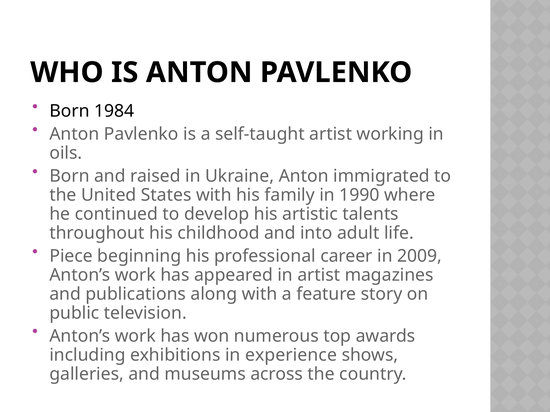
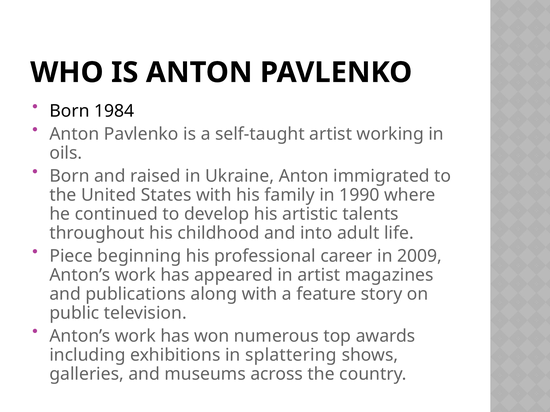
experience: experience -> splattering (291, 355)
